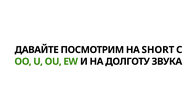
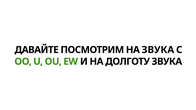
НА SHORT: SHORT -> ЗВУКА (158, 50)
